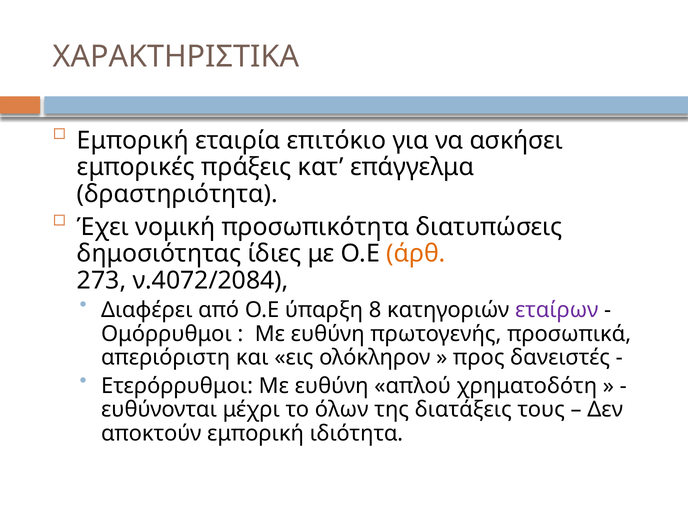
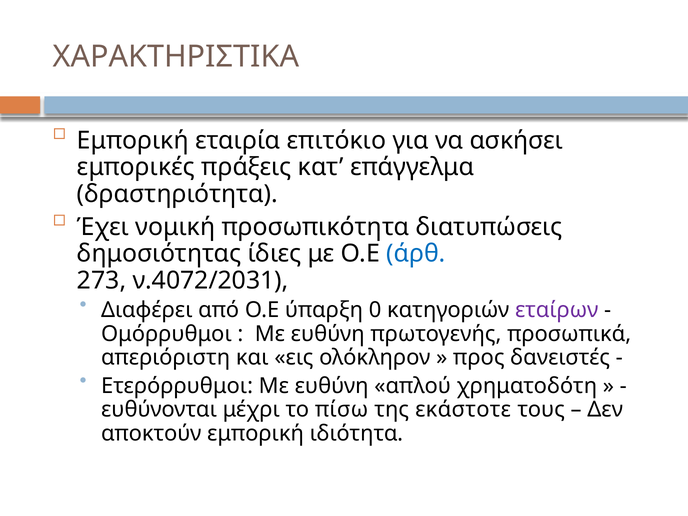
άρθ colour: orange -> blue (416, 254)
ν.4072/2084: ν.4072/2084 -> ν.4072/2031 (211, 281)
8: 8 -> 0 (375, 310)
όλων: όλων -> πίσω (342, 410)
διατάξεις: διατάξεις -> εκάστοτε (463, 410)
